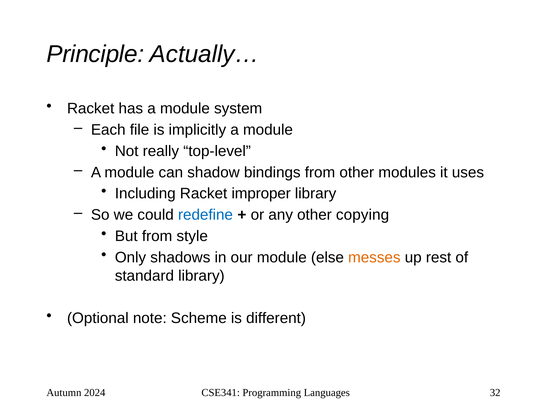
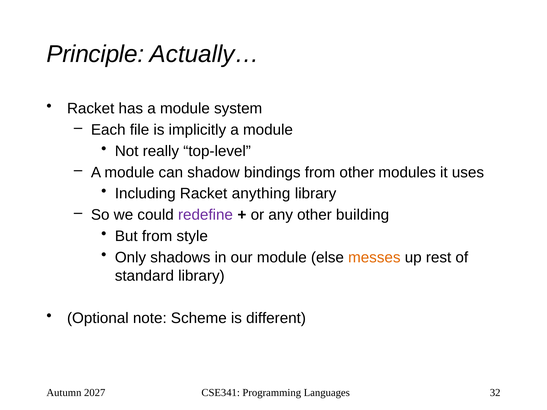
improper: improper -> anything (261, 194)
redefine colour: blue -> purple (205, 215)
copying: copying -> building (363, 215)
2024: 2024 -> 2027 (95, 393)
